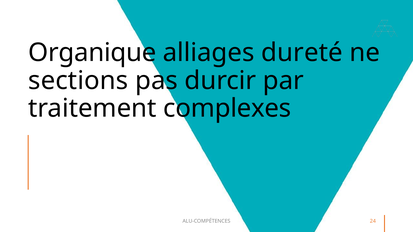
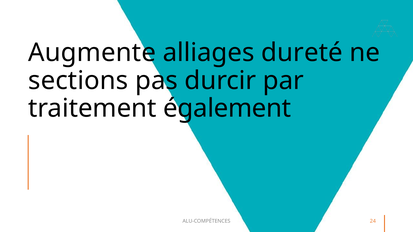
Organique: Organique -> Augmente (92, 53)
complexes: complexes -> également (227, 109)
